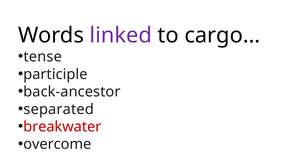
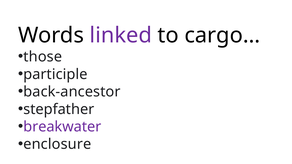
tense: tense -> those (43, 57)
separated: separated -> stepfather (59, 109)
breakwater colour: red -> purple (62, 127)
overcome: overcome -> enclosure (57, 144)
